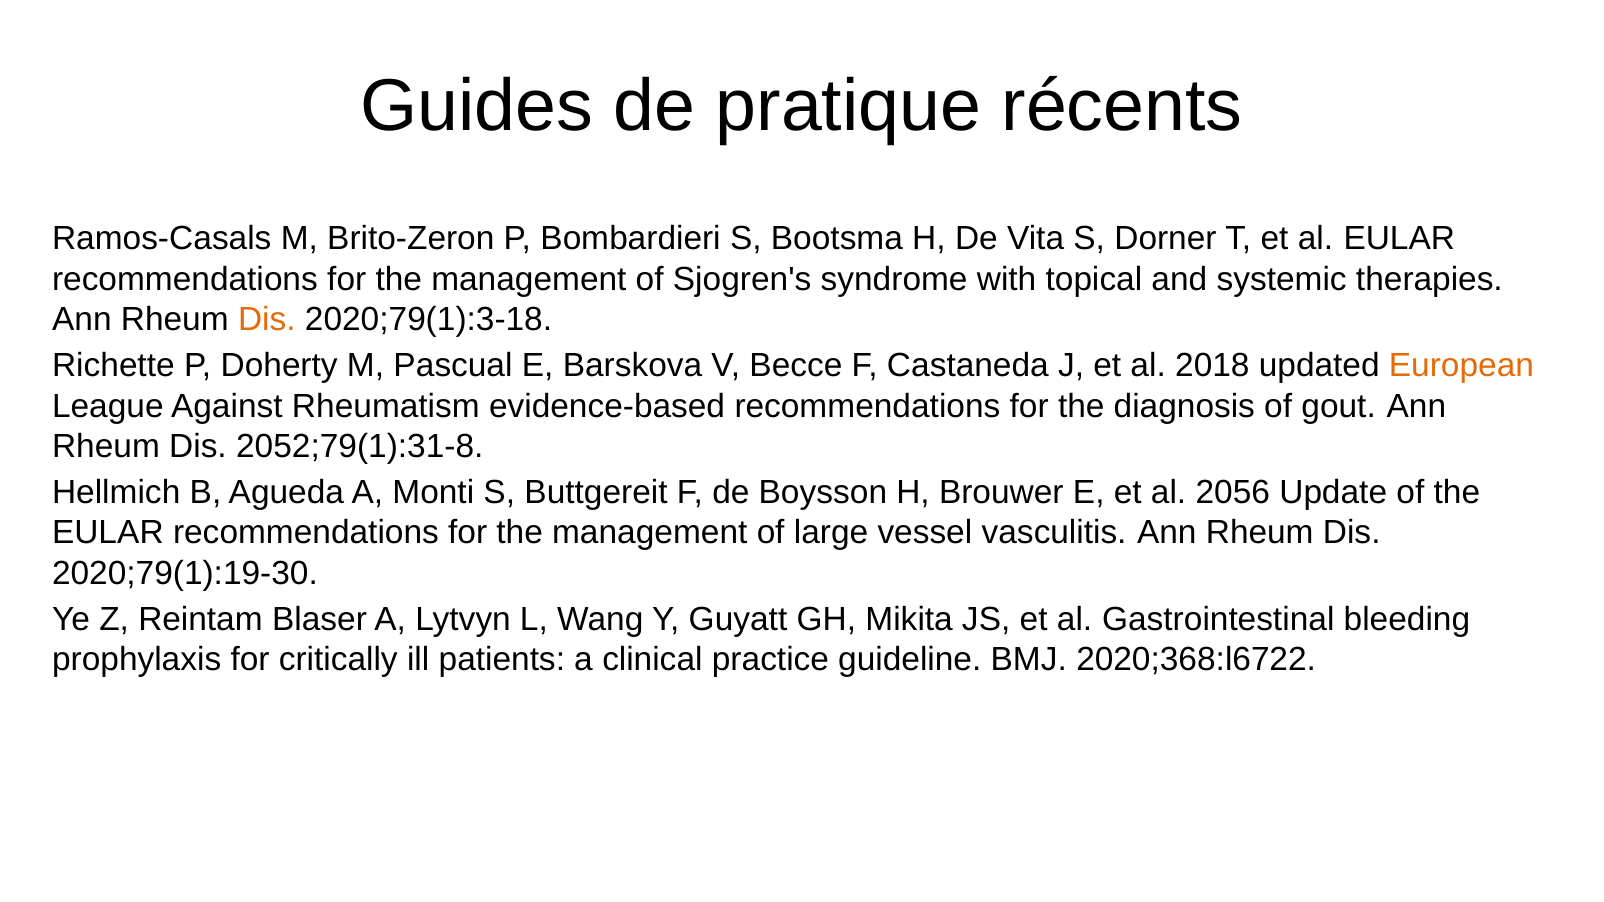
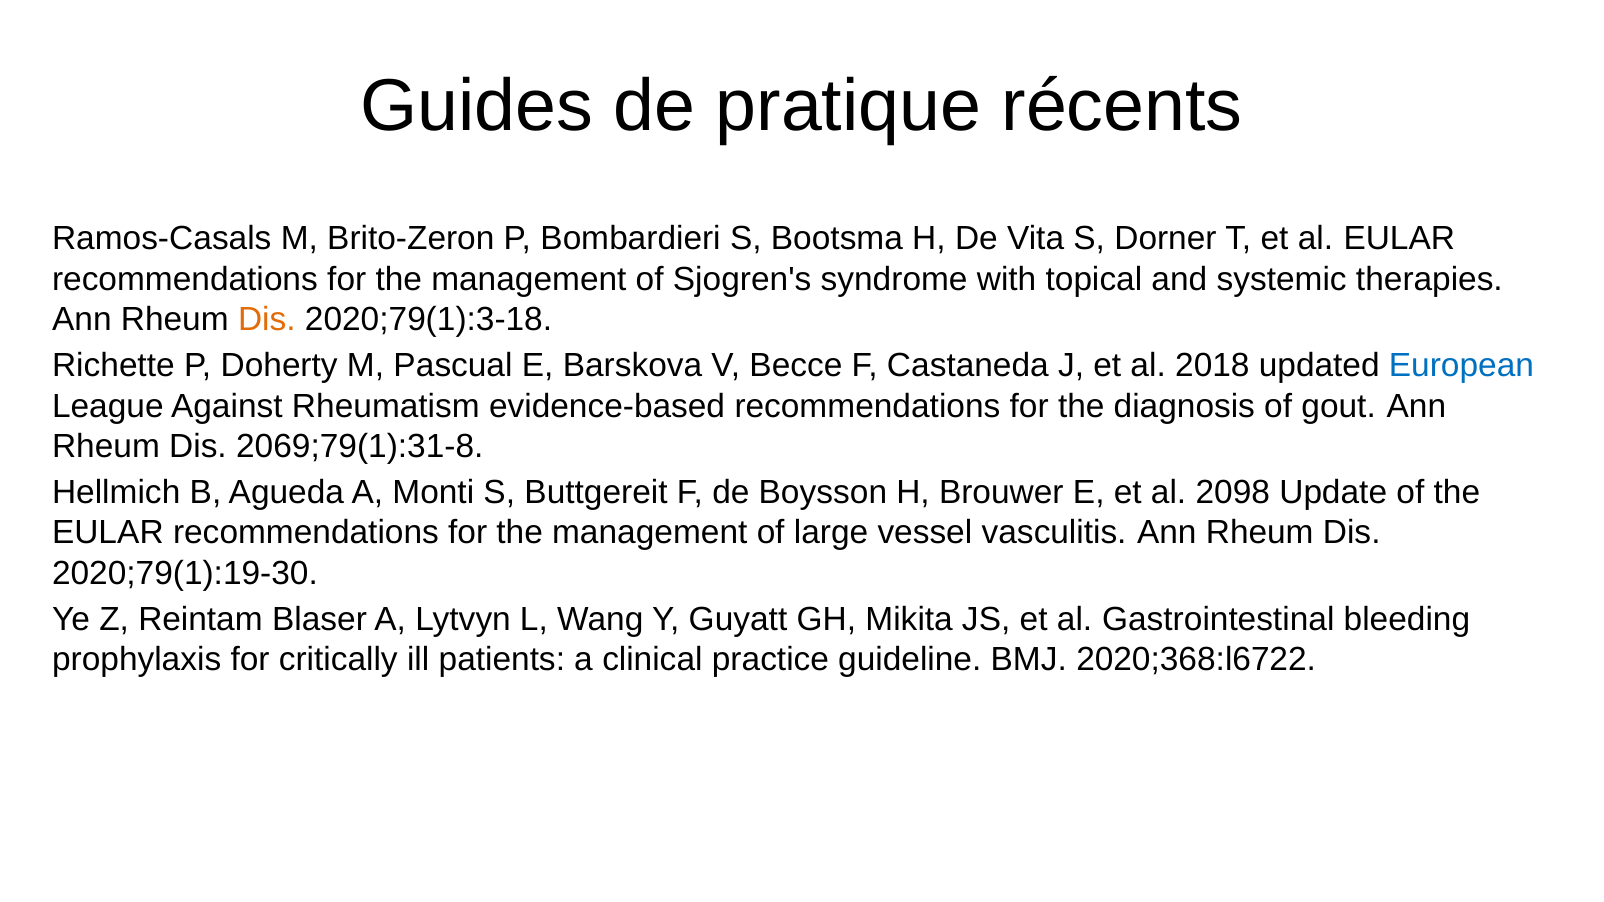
European colour: orange -> blue (1461, 366)
2052;79(1):31-8: 2052;79(1):31-8 -> 2069;79(1):31-8 (360, 446)
2056: 2056 -> 2098 (1233, 493)
